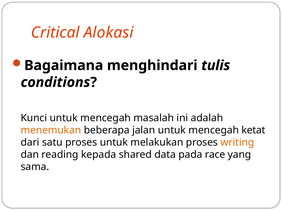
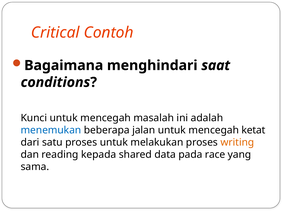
Alokasi: Alokasi -> Contoh (109, 33)
tulis: tulis -> saat (216, 66)
menemukan colour: orange -> blue (51, 130)
